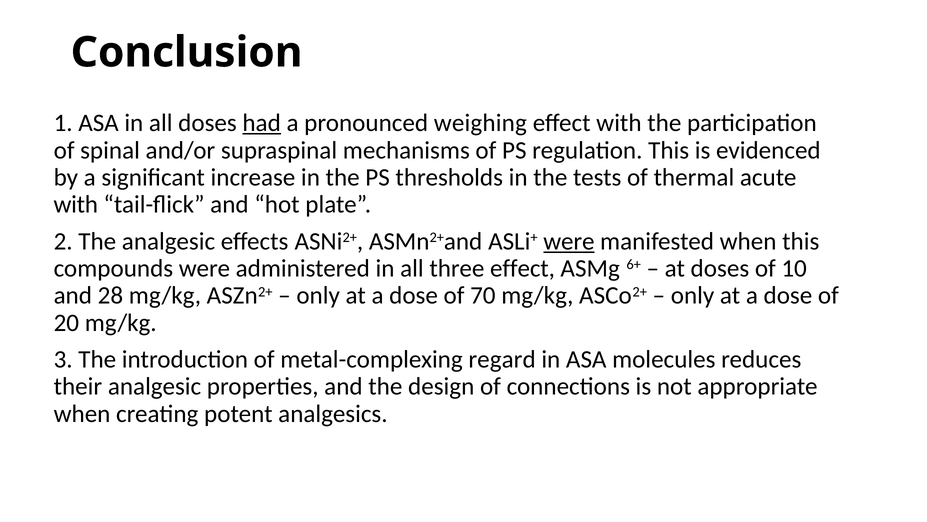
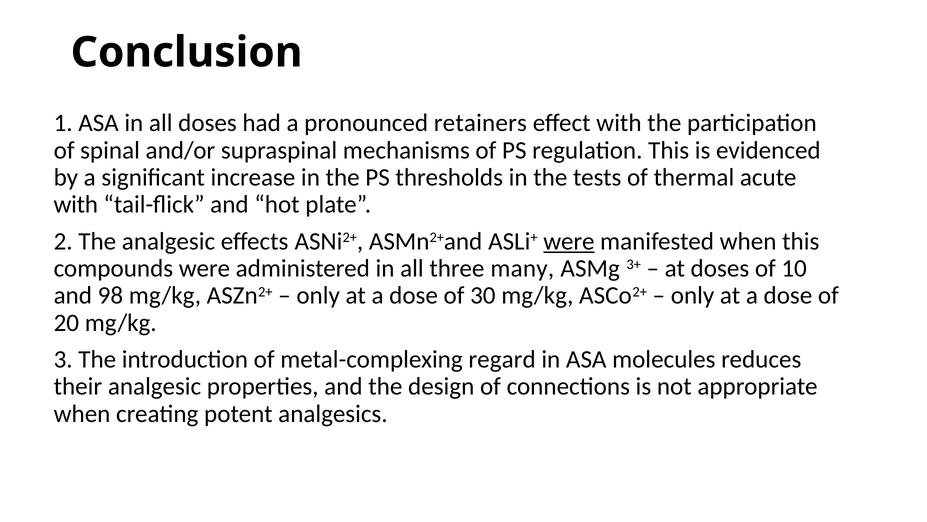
had underline: present -> none (262, 123)
weighing: weighing -> retainers (480, 123)
three effect: effect -> many (522, 268)
6+: 6+ -> 3+ (634, 264)
28: 28 -> 98 (110, 295)
70: 70 -> 30 (483, 295)
